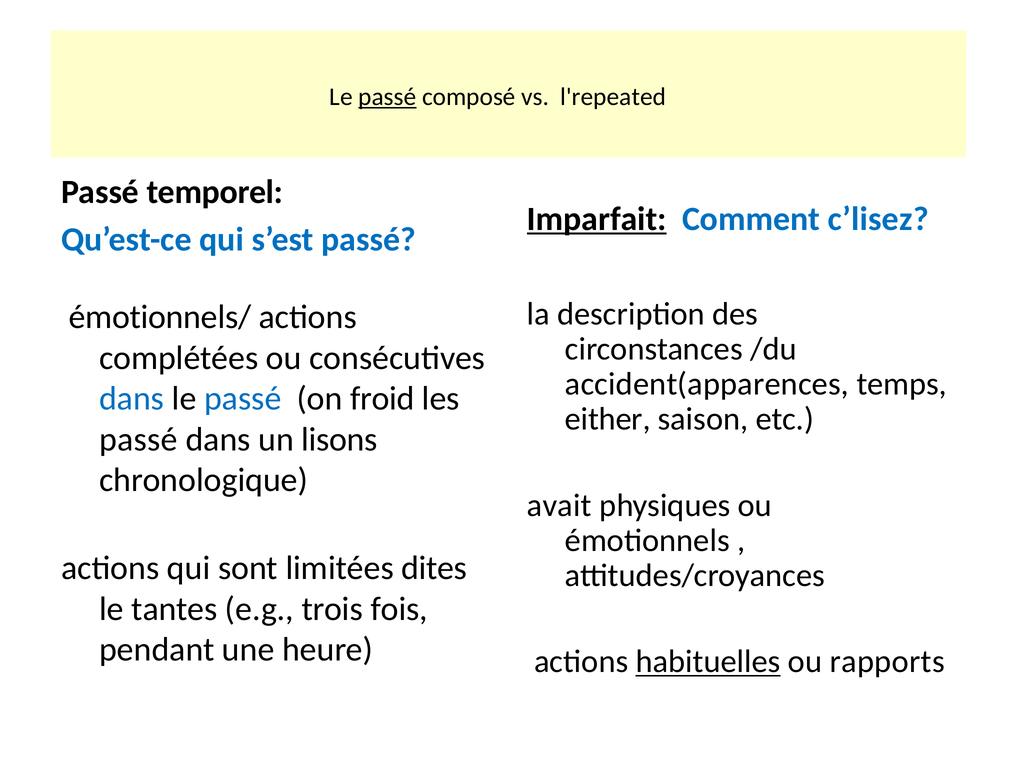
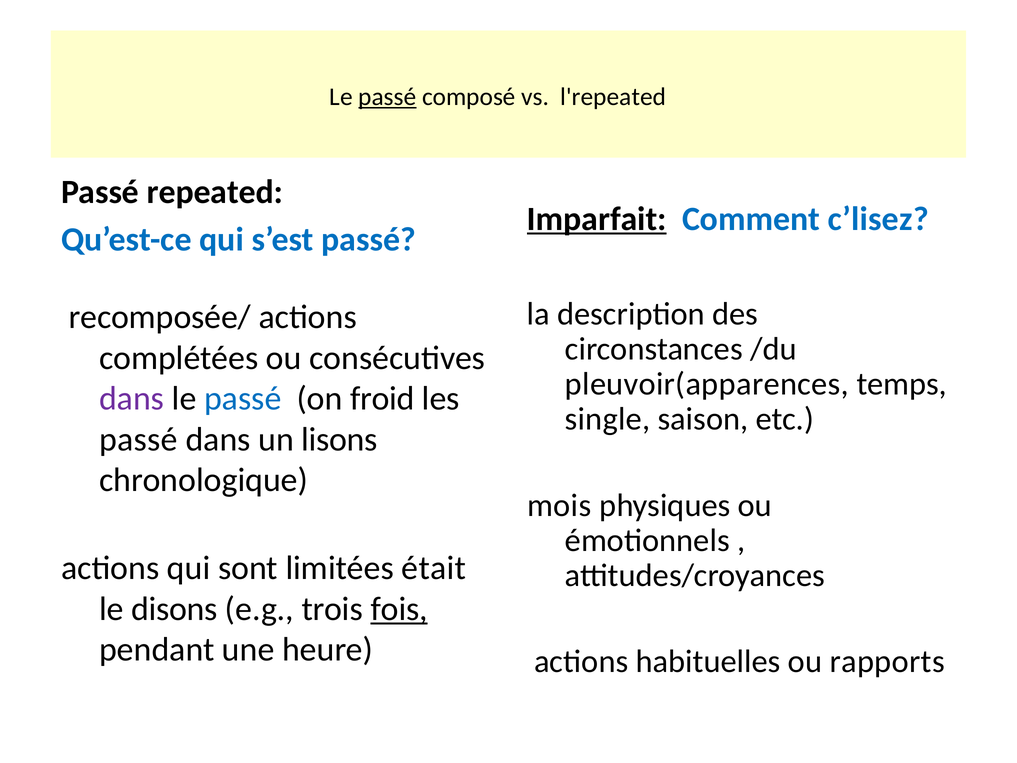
temporel: temporel -> repeated (215, 192)
émotionnels/: émotionnels/ -> recomposée/ (160, 317)
accident(apparences: accident(apparences -> pleuvoir(apparences (707, 384)
dans colour: blue -> purple (132, 398)
either: either -> single (608, 419)
avait: avait -> mois (559, 505)
dites: dites -> était (434, 568)
tantes: tantes -> disons (174, 609)
fois underline: none -> present (399, 609)
habituelles underline: present -> none (708, 662)
